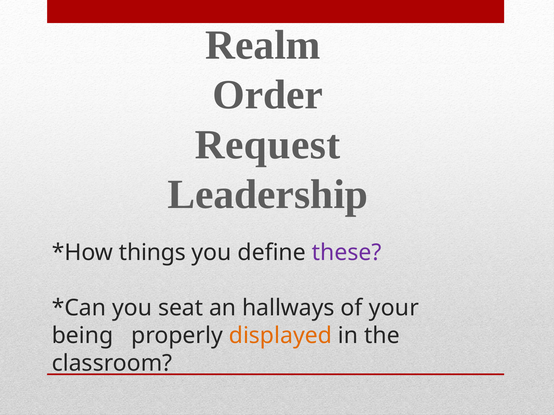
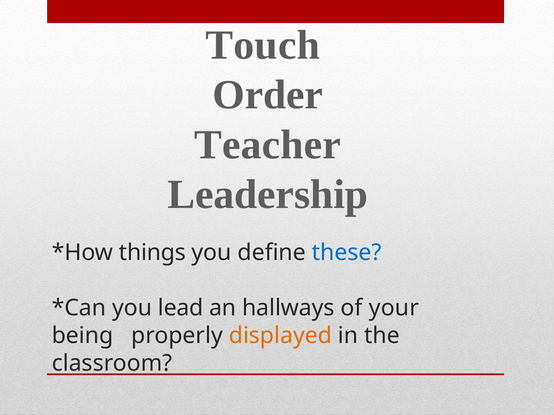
Realm: Realm -> Touch (263, 45)
Request: Request -> Teacher (268, 145)
these colour: purple -> blue (347, 253)
seat: seat -> lead (181, 308)
